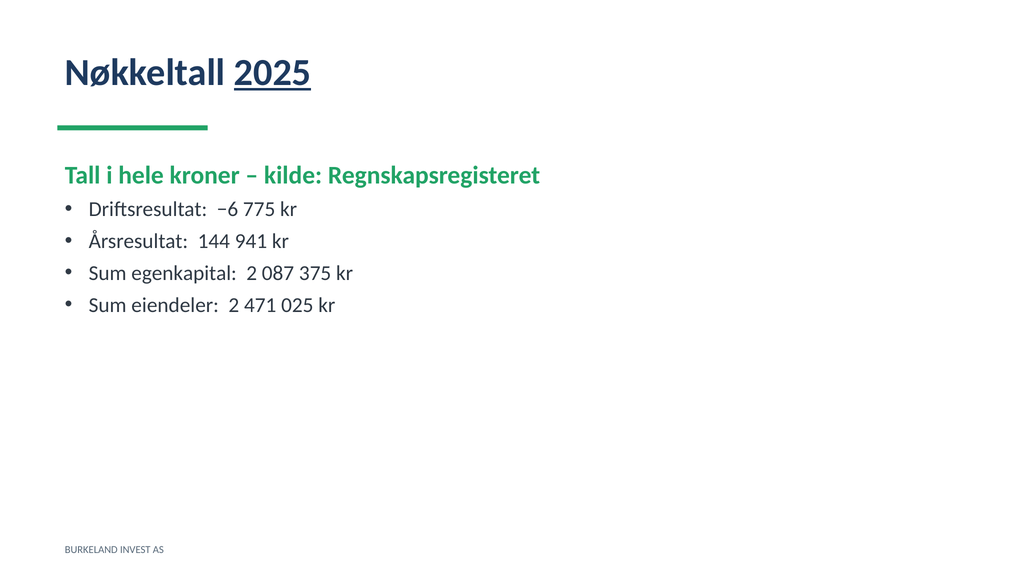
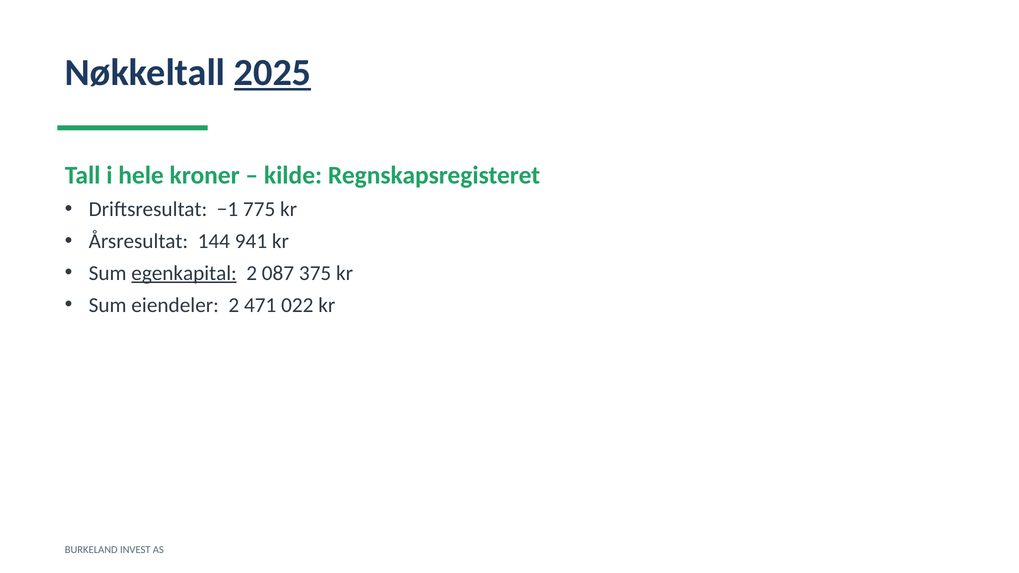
−6: −6 -> −1 (227, 210)
egenkapital underline: none -> present (184, 273)
025: 025 -> 022 (297, 305)
